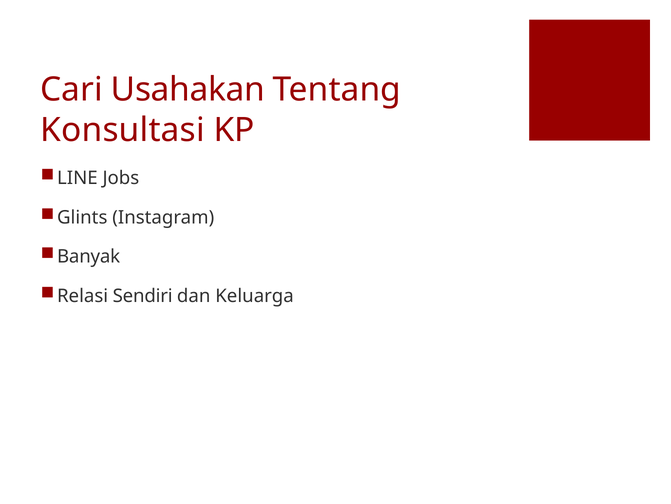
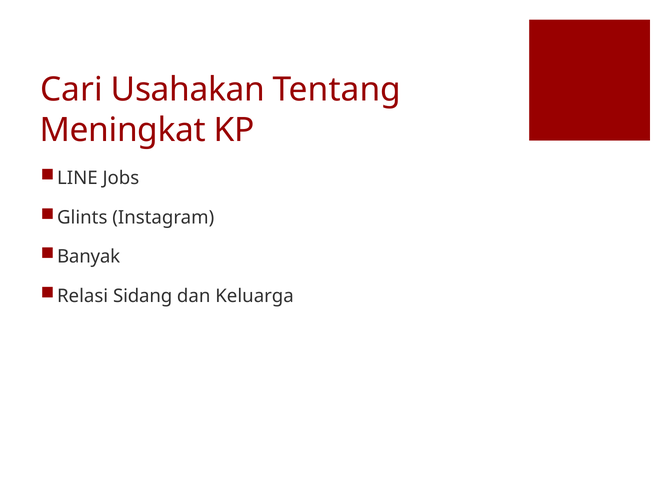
Konsultasi: Konsultasi -> Meningkat (123, 130)
Sendiri: Sendiri -> Sidang (143, 295)
